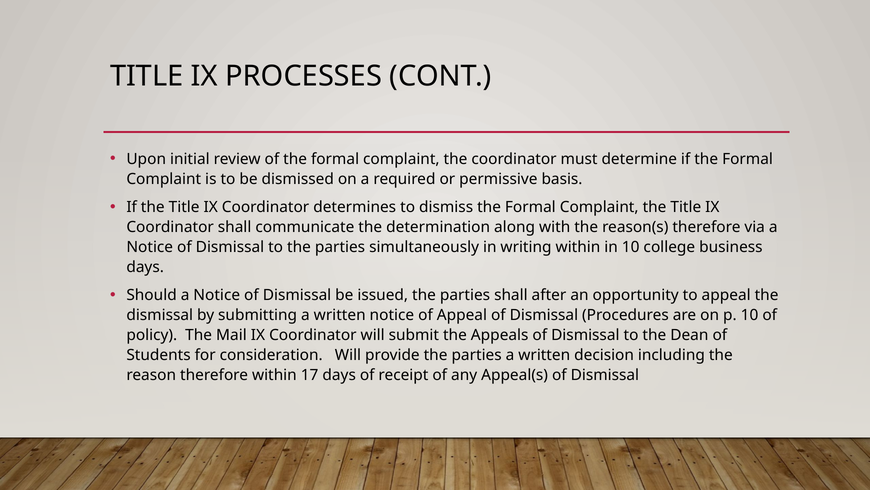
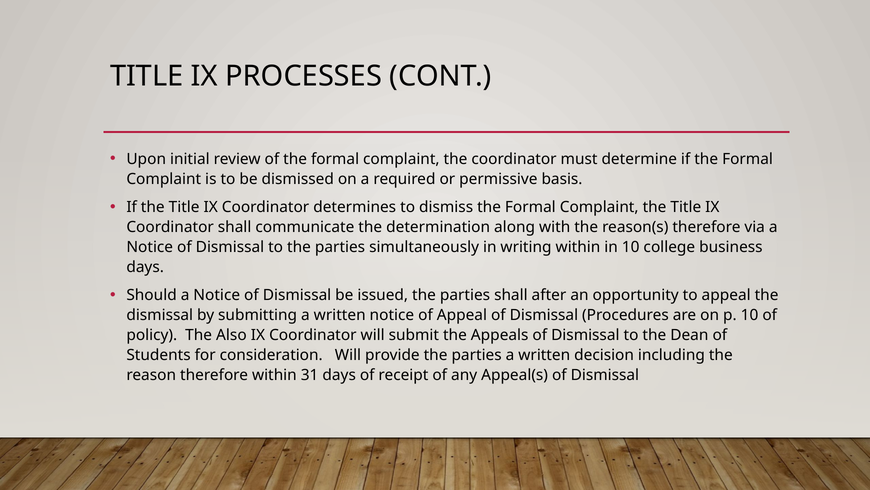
Mail: Mail -> Also (231, 335)
17: 17 -> 31 (310, 375)
